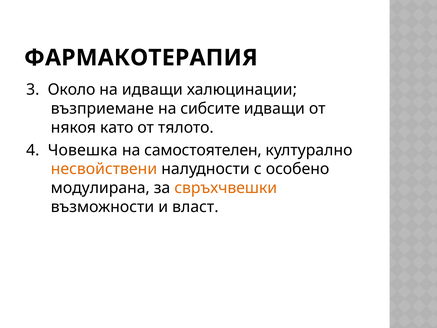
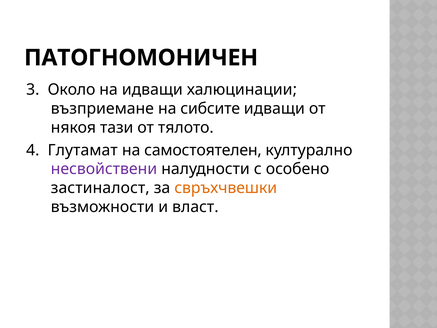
ФАРМАКОТЕРАПИЯ: ФАРМАКОТЕРАПИЯ -> ПАТОГНОМОНИЧЕН (141, 58)
като: като -> тази (117, 127)
Човешка: Човешка -> Глутамат (83, 150)
несвойствени colour: orange -> purple (104, 169)
модулирана: модулирана -> застиналост (100, 188)
